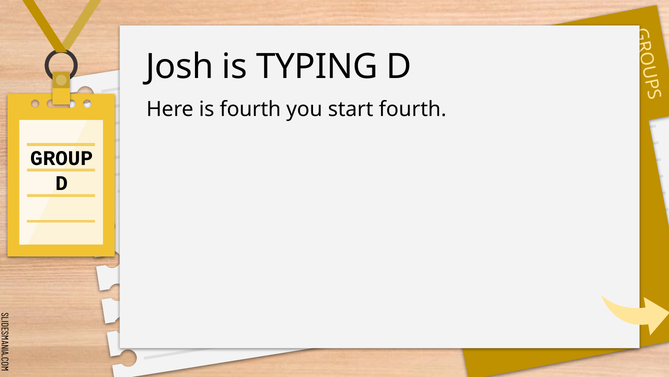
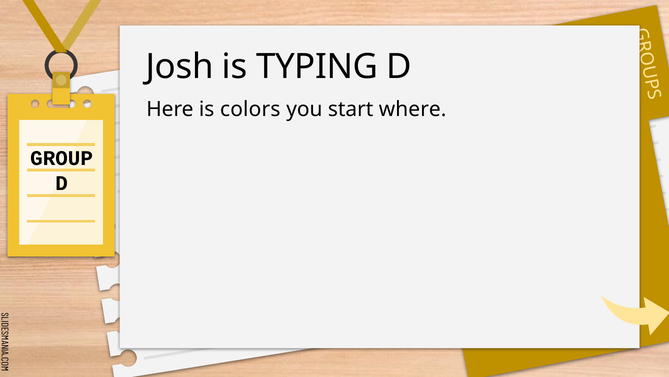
is fourth: fourth -> colors (250, 109)
start fourth: fourth -> where (413, 109)
